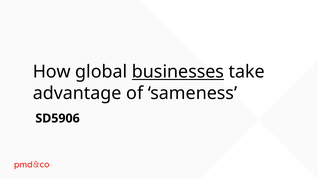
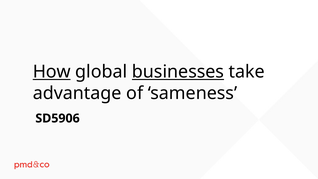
How underline: none -> present (52, 72)
